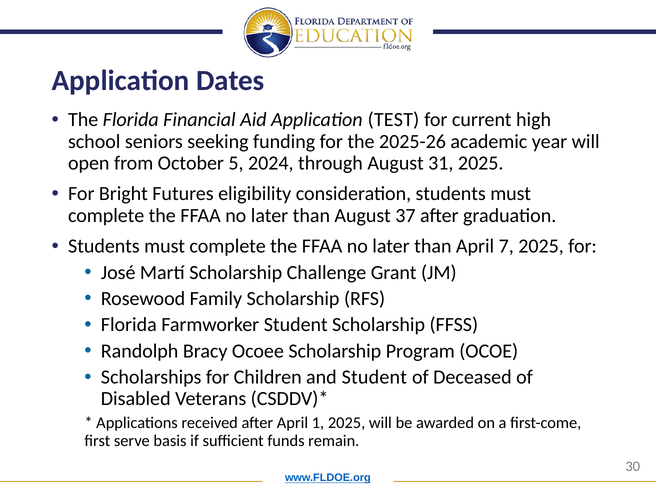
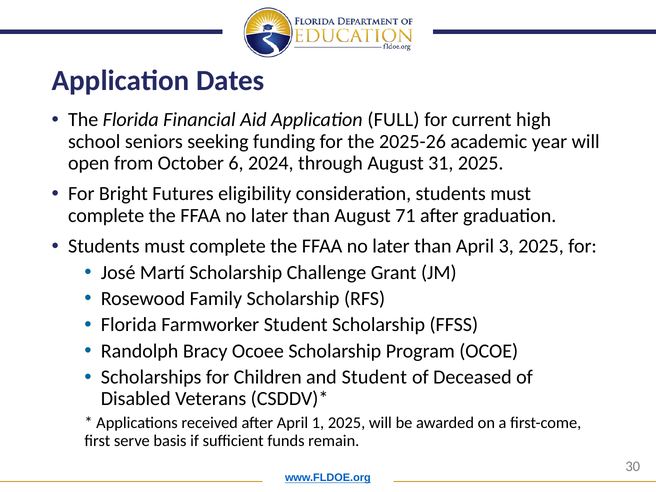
TEST: TEST -> FULL (393, 120)
5: 5 -> 6 (236, 163)
37: 37 -> 71 (405, 215)
7: 7 -> 3 (506, 246)
